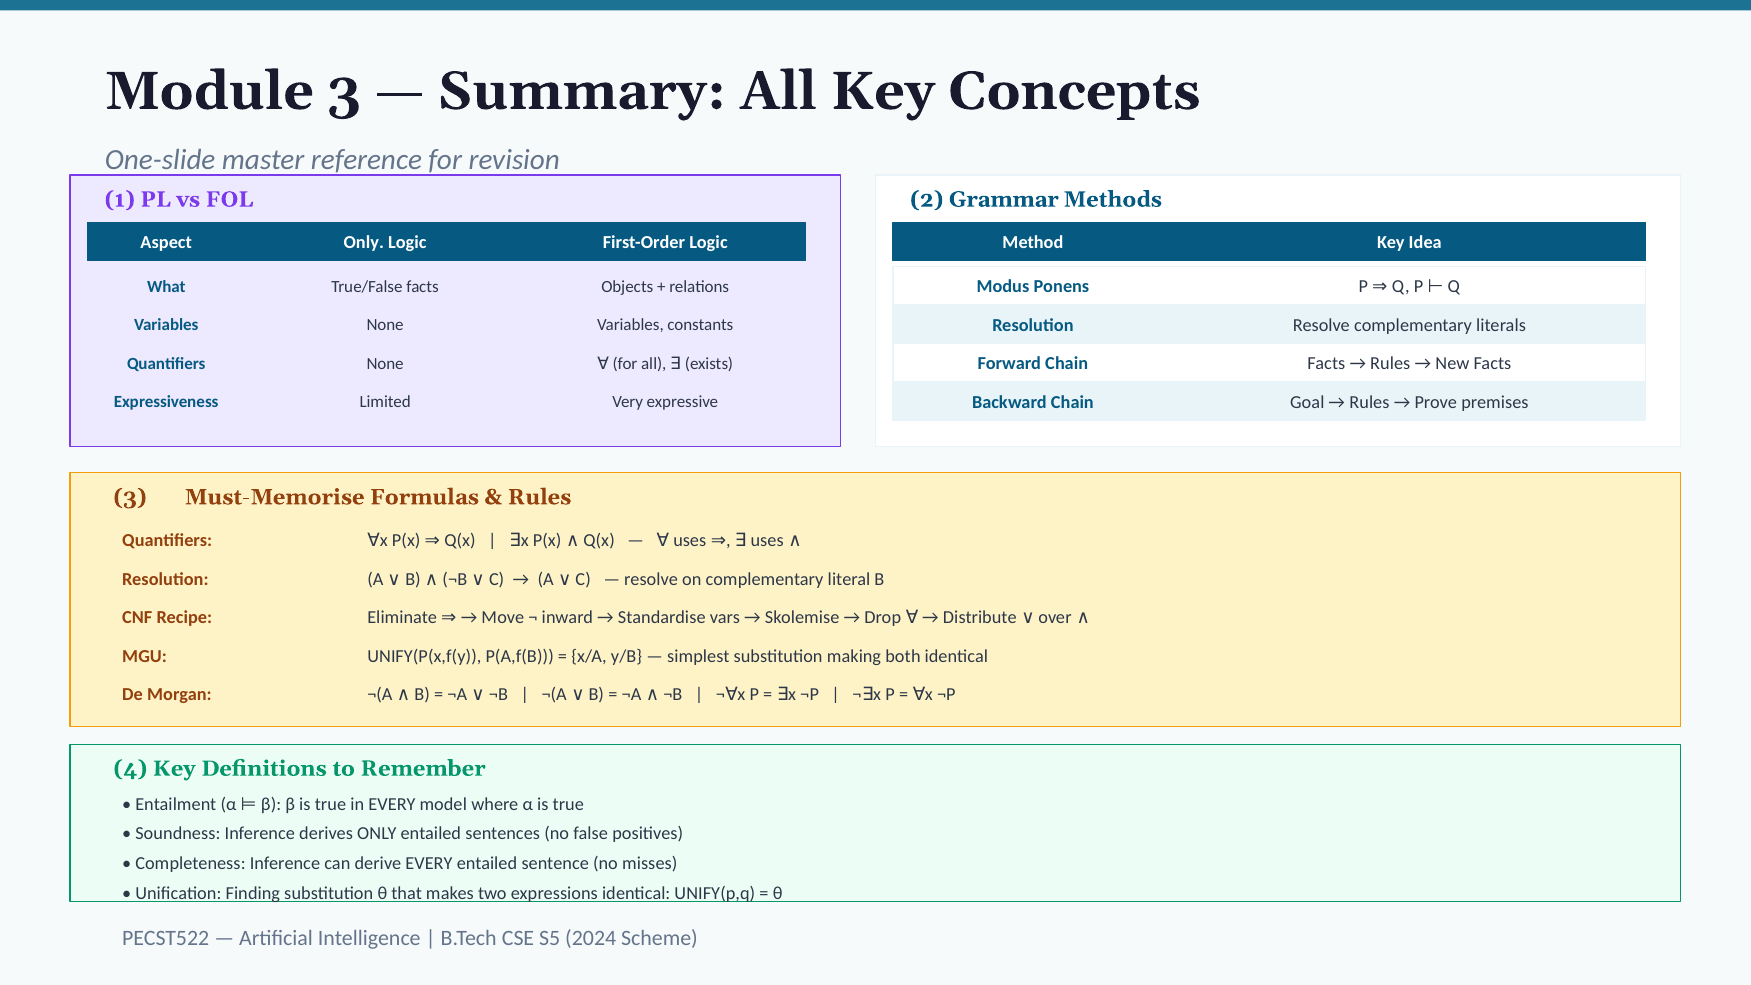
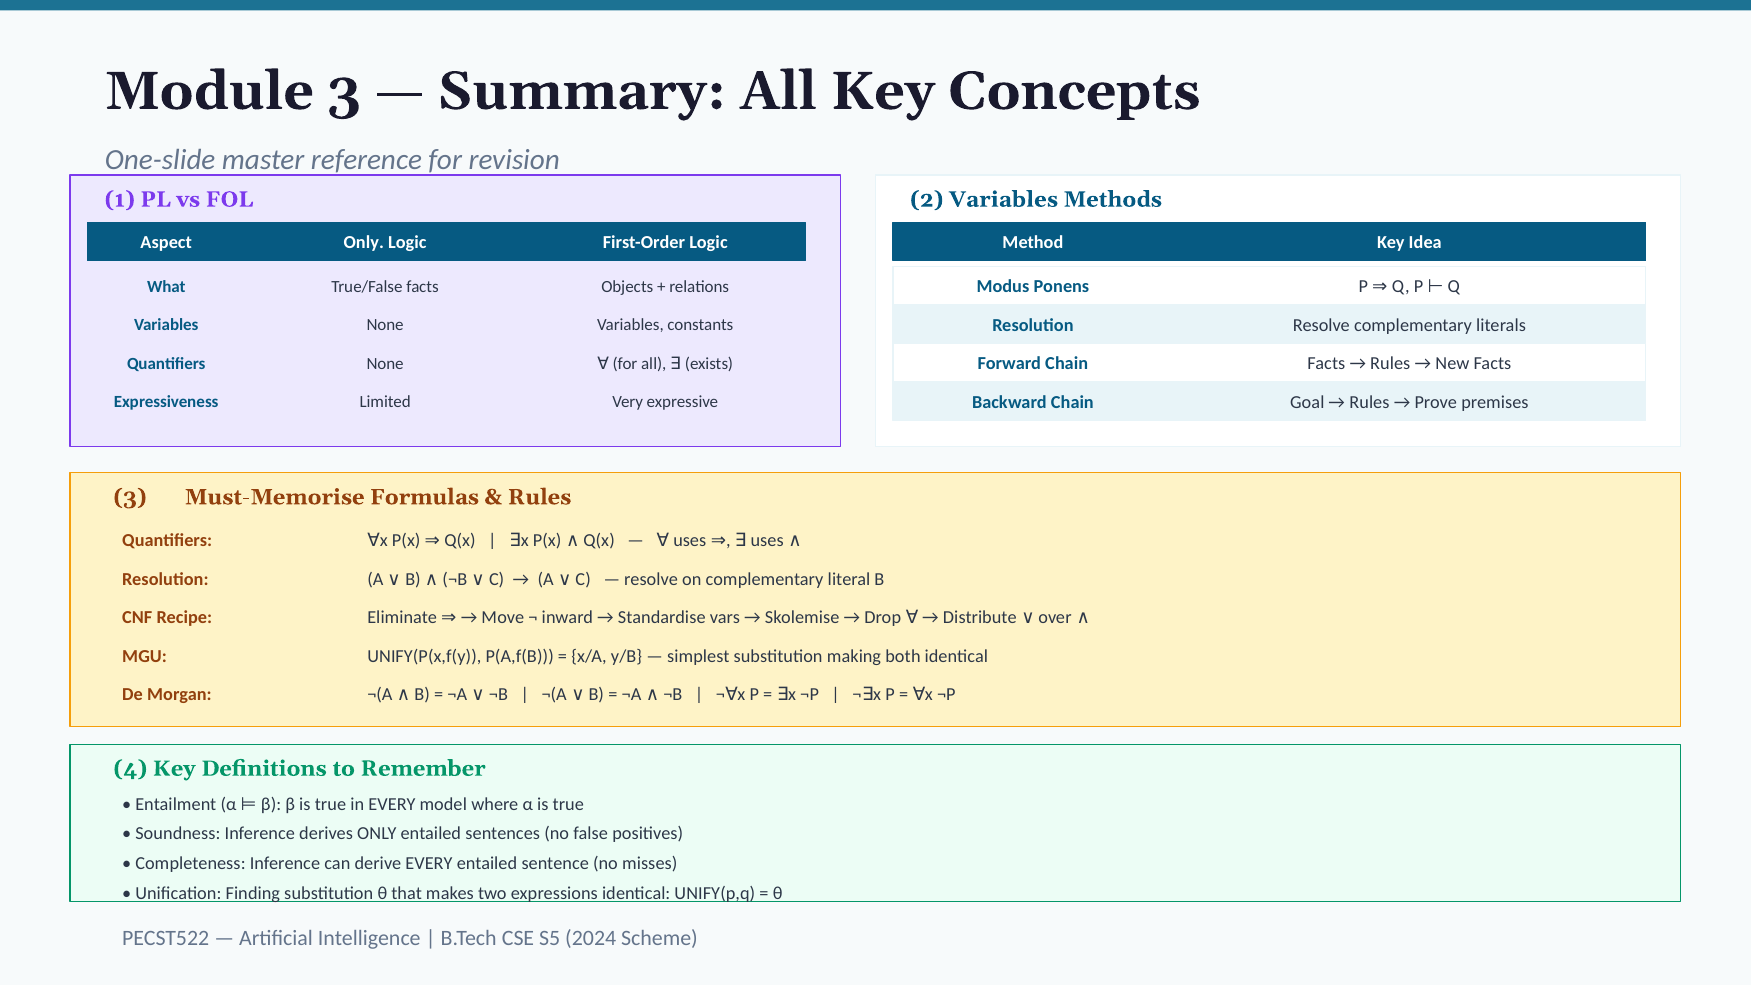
2 Grammar: Grammar -> Variables (1004, 199)
